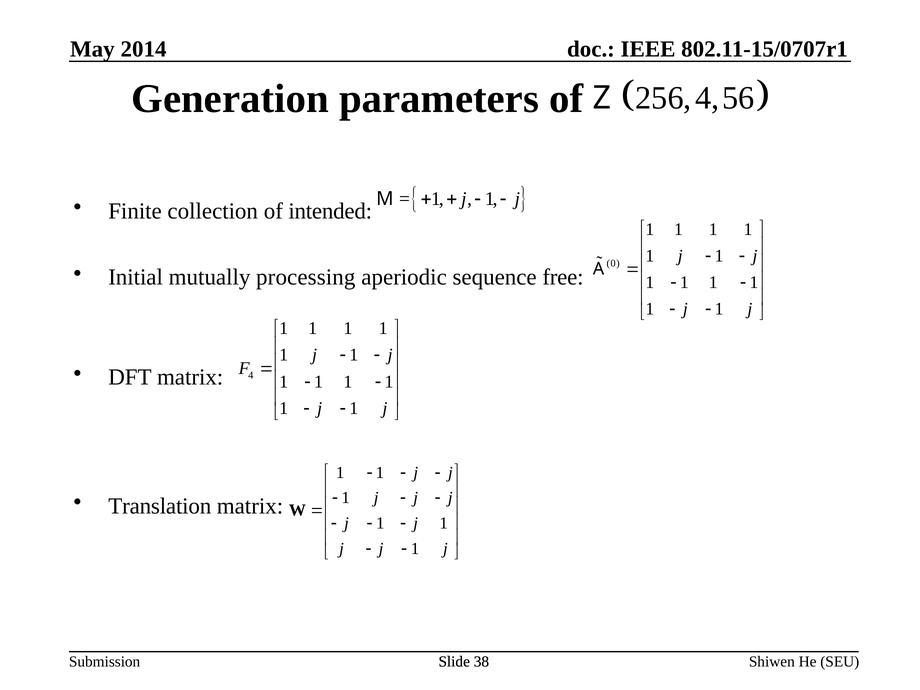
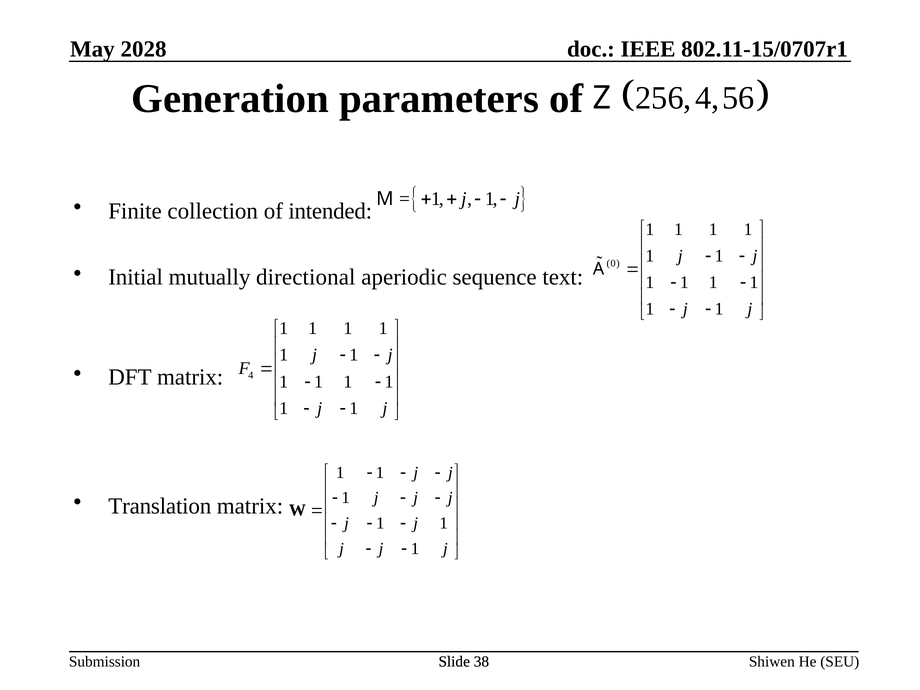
2014: 2014 -> 2028 (144, 49)
processing: processing -> directional (306, 277)
free: free -> text (563, 277)
